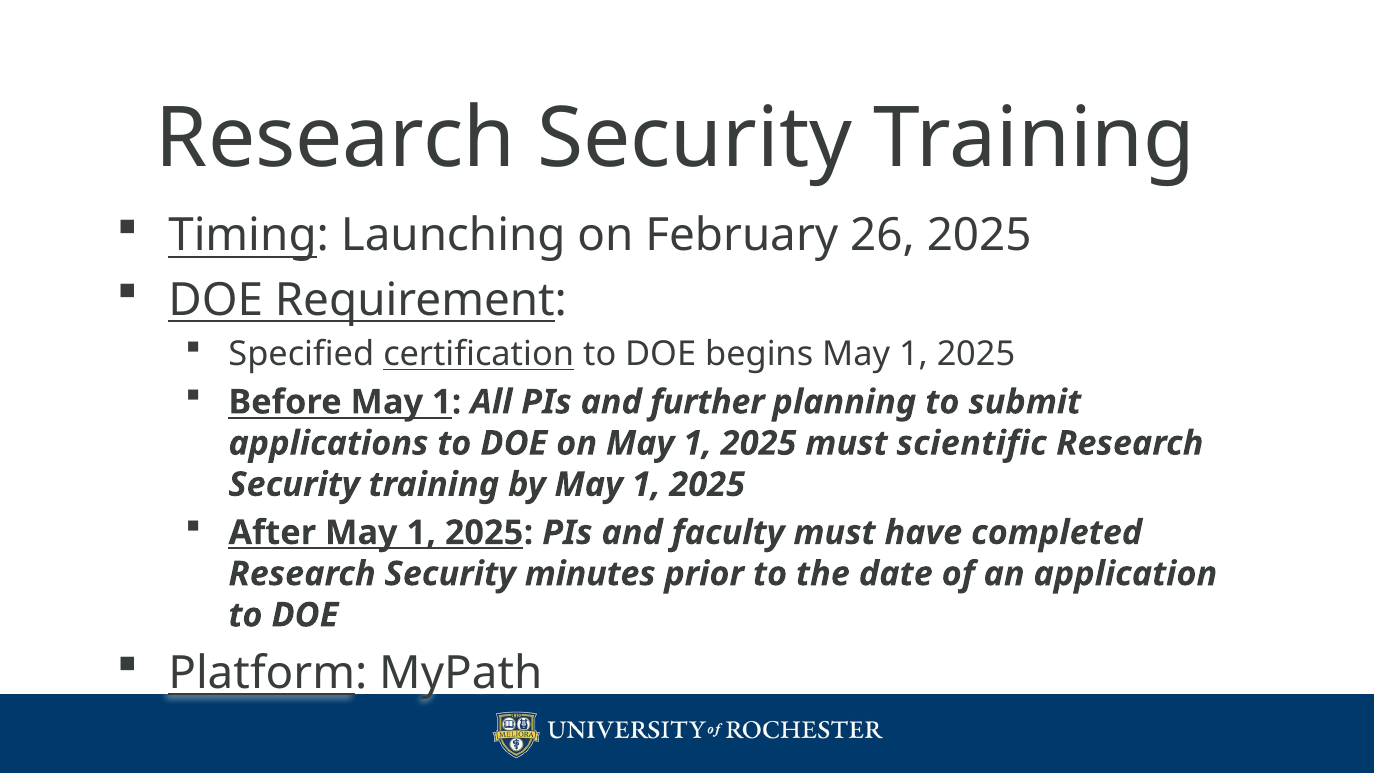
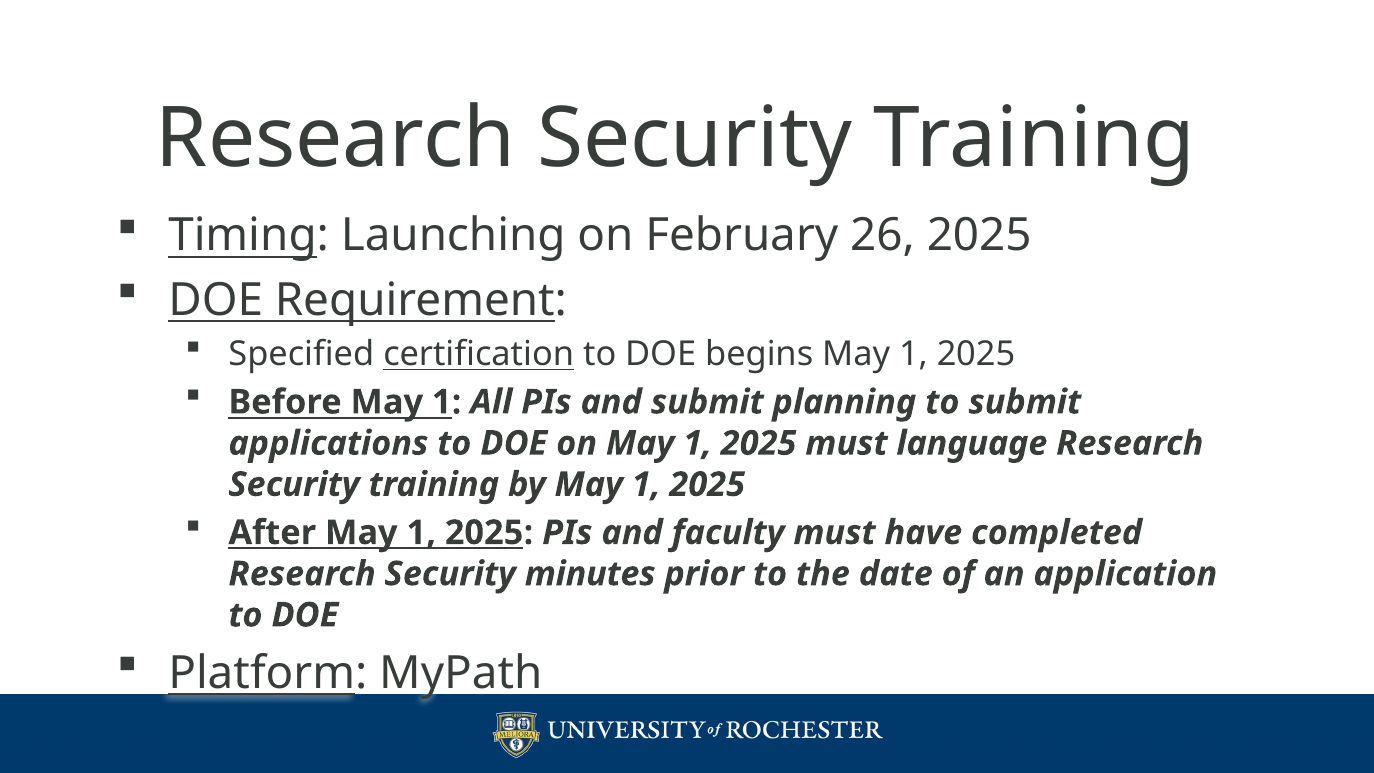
and further: further -> submit (707, 402)
scientific: scientific -> language (972, 443)
